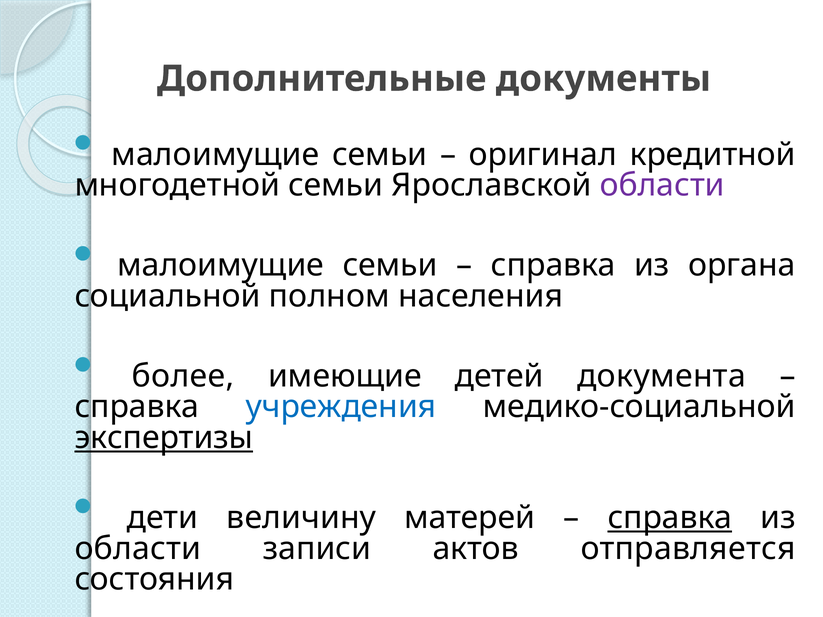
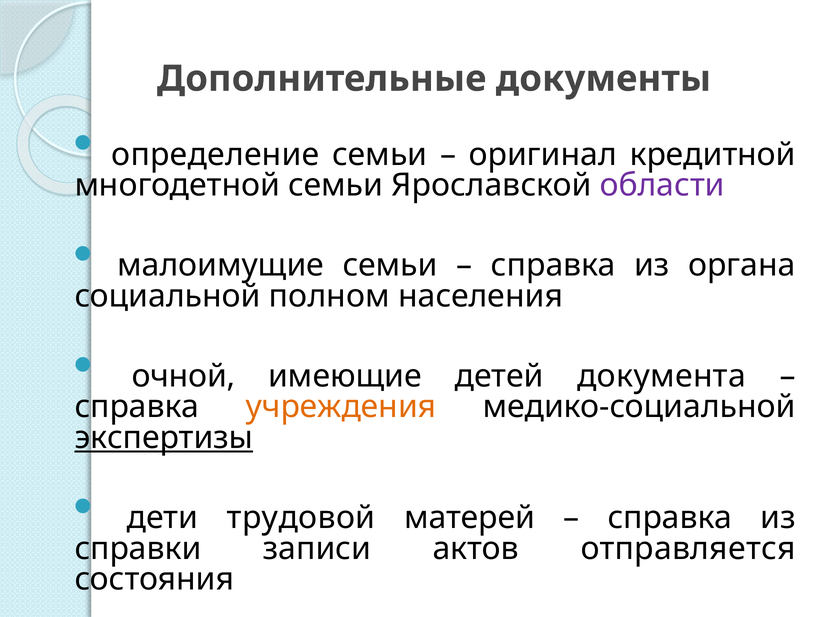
малоимущие: малоимущие -> определение (215, 155)
более: более -> очной (183, 376)
учреждения colour: blue -> orange (341, 407)
величину: величину -> трудовой (301, 518)
справка underline: present -> none (670, 518)
области: области -> справки (138, 549)
